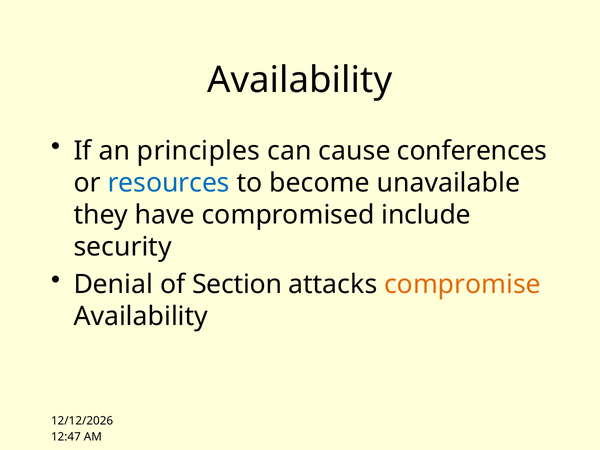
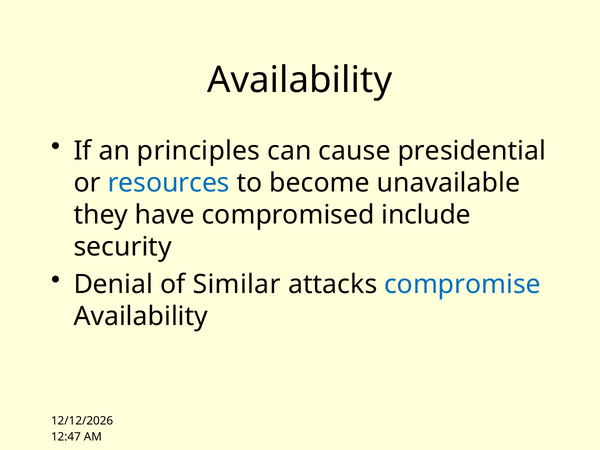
conferences: conferences -> presidential (472, 151)
Section: Section -> Similar (237, 284)
compromise colour: orange -> blue (463, 284)
